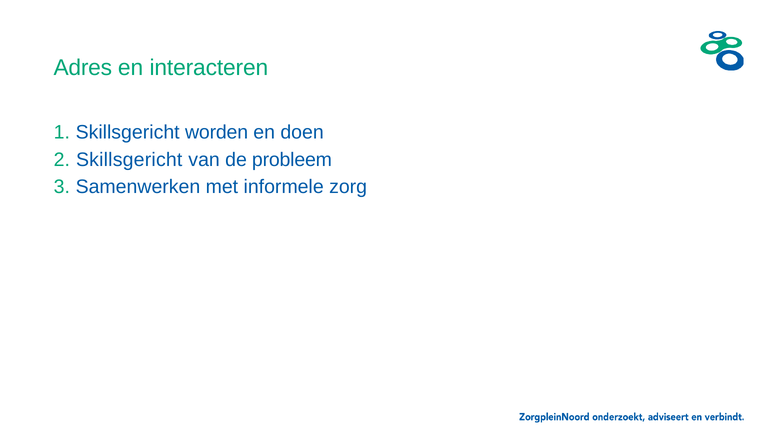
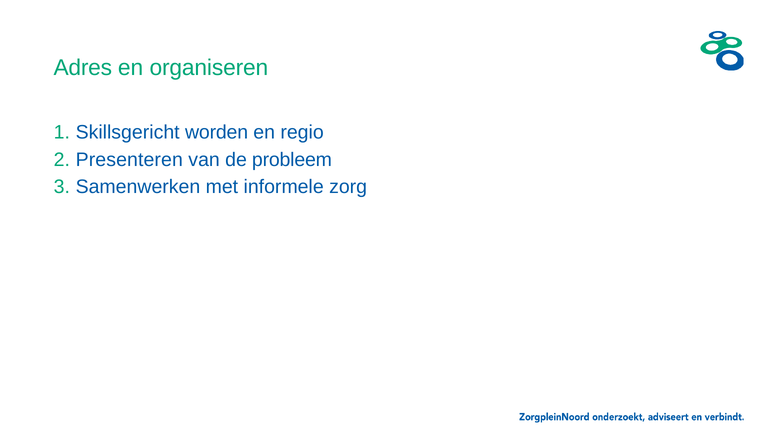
interacteren: interacteren -> organiseren (209, 68)
doen: doen -> regio (302, 132)
Skillsgericht: Skillsgericht -> Presenteren (129, 160)
